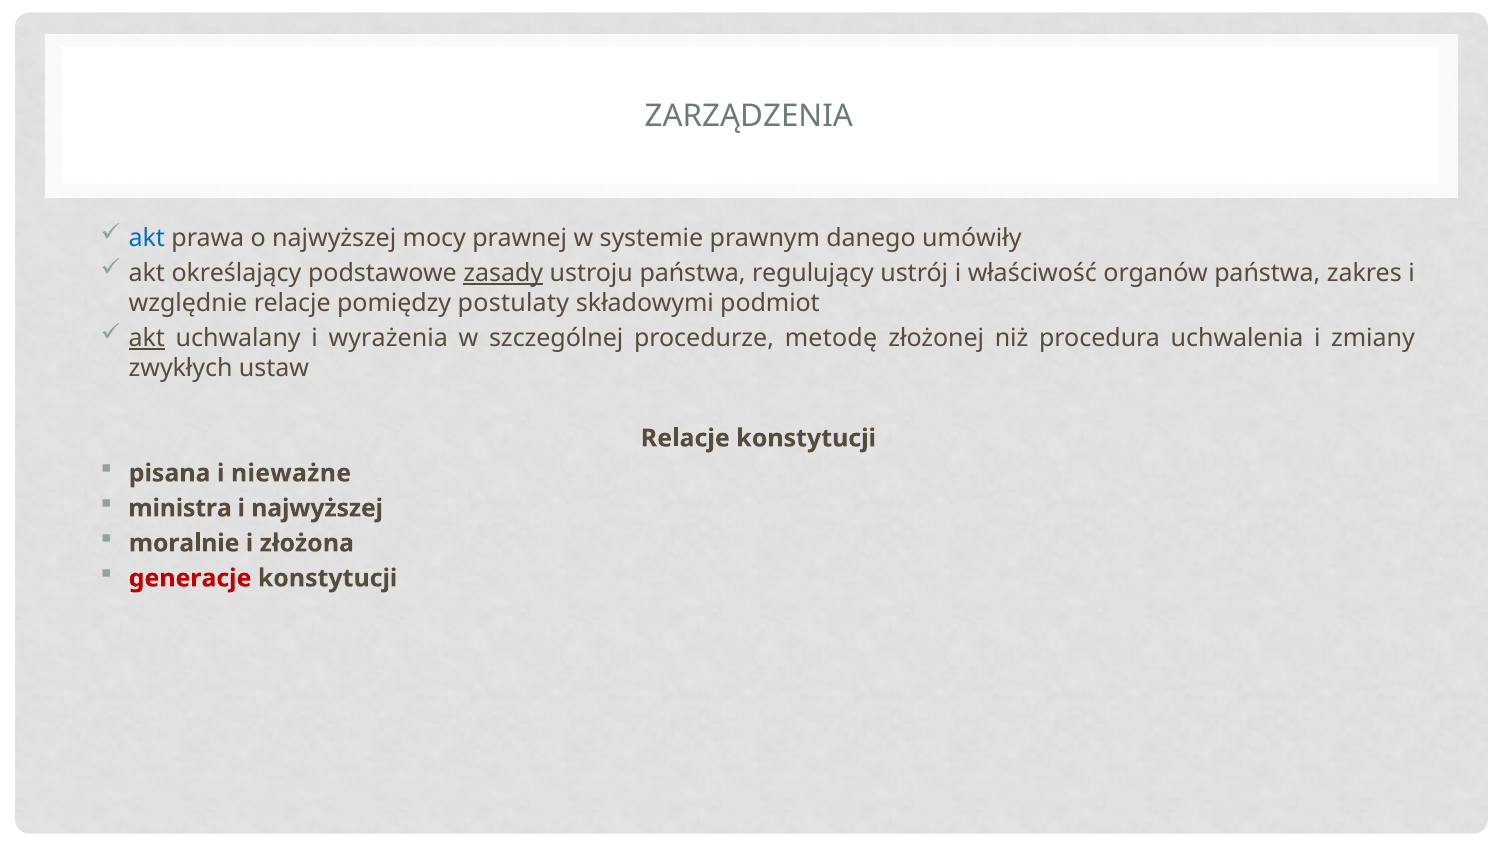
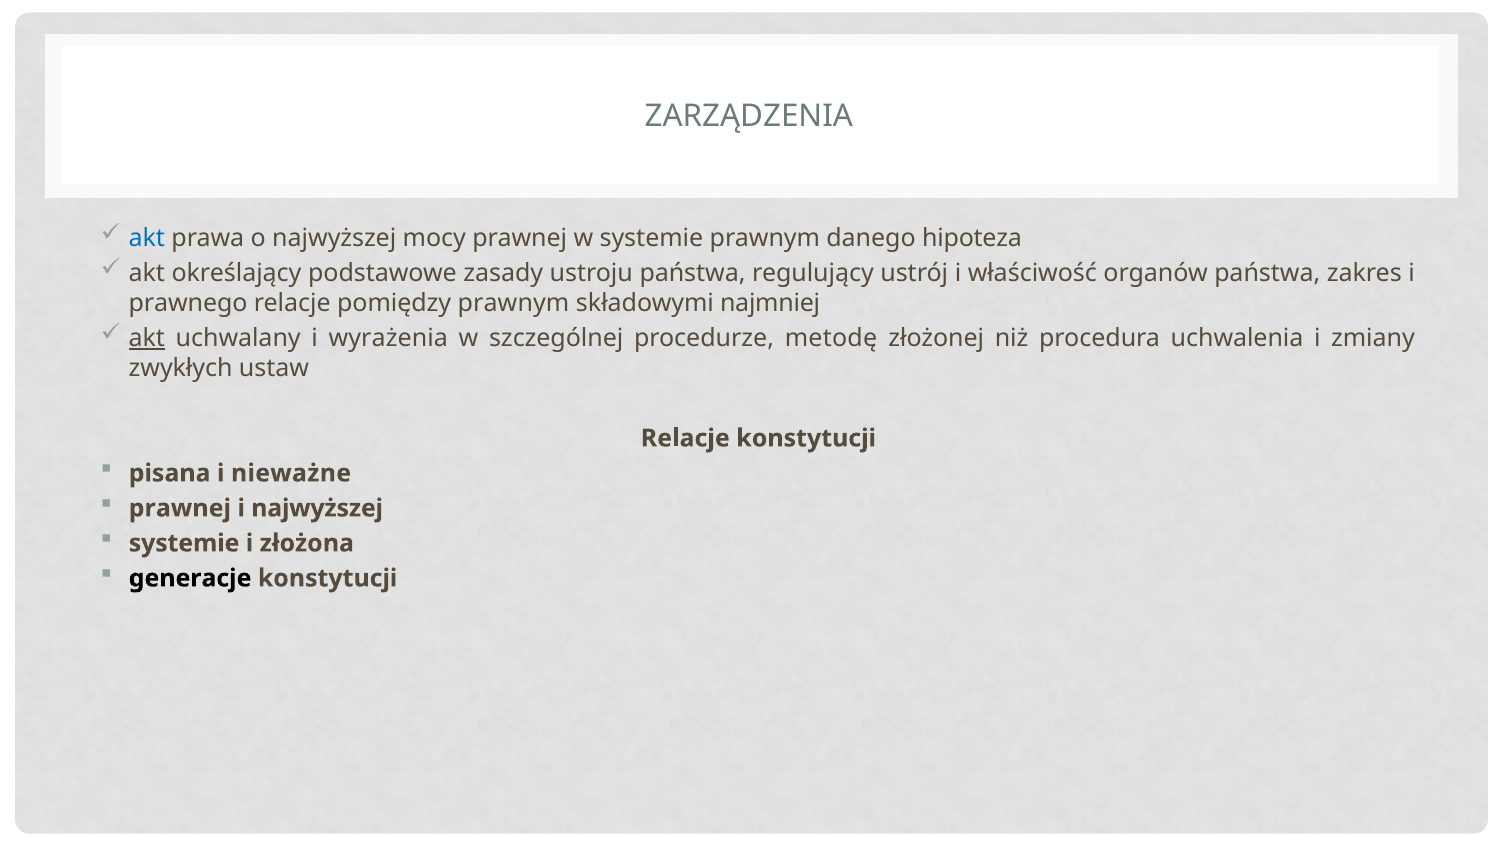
umówiły: umówiły -> hipoteza (972, 238)
zasady underline: present -> none (503, 273)
względnie: względnie -> prawnego (188, 303)
pomiędzy postulaty: postulaty -> prawnym (513, 303)
podmiot: podmiot -> najmniej (770, 303)
ministra: ministra -> prawnej (180, 508)
moralnie: moralnie -> systemie (184, 544)
generacje colour: red -> black (190, 579)
